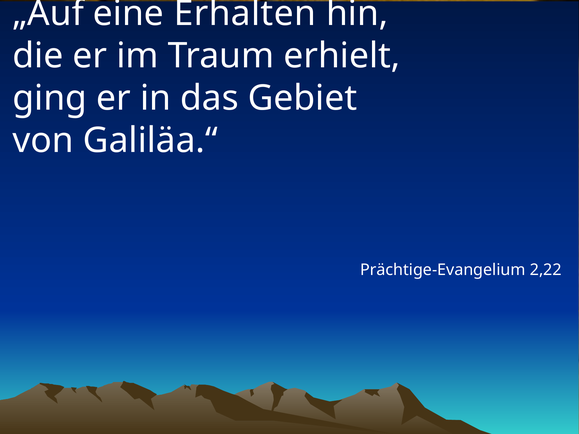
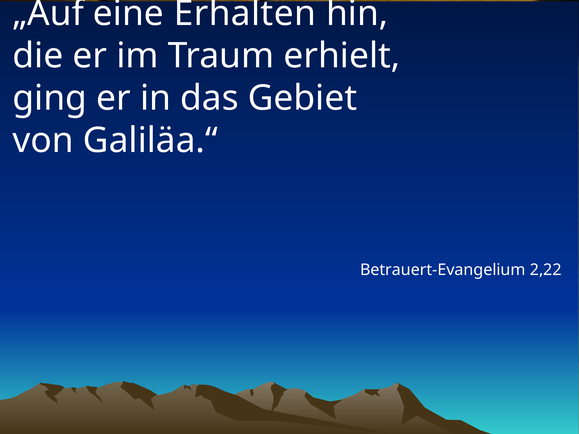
Prächtige-Evangelium: Prächtige-Evangelium -> Betrauert-Evangelium (443, 270)
